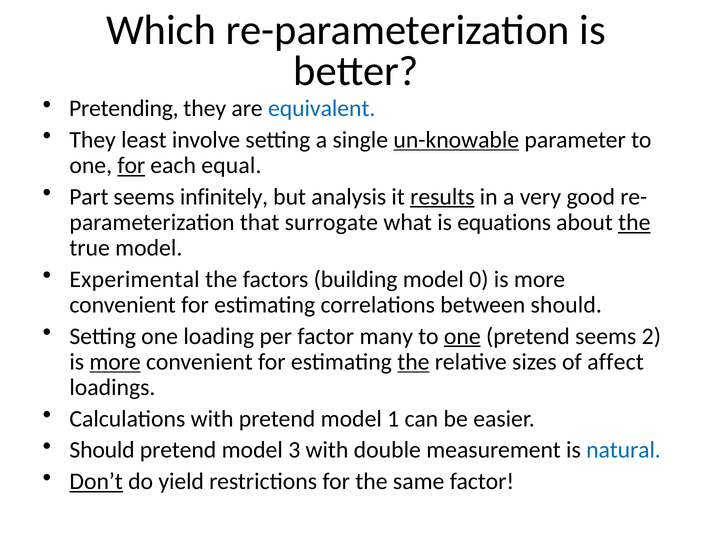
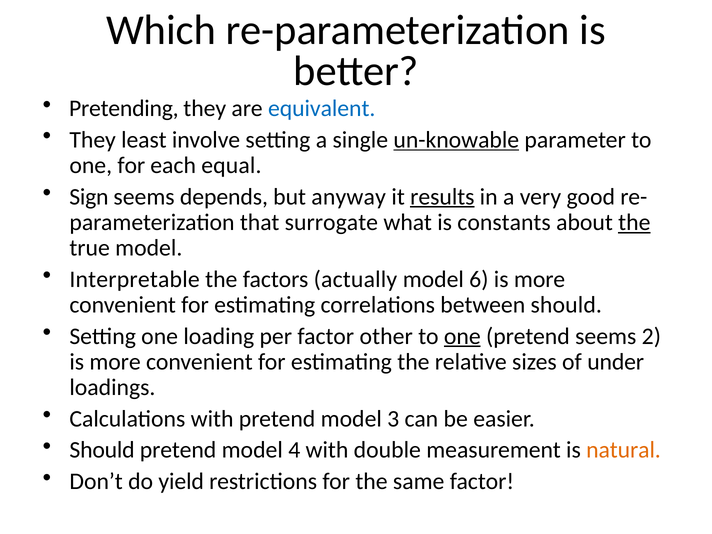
for underline: present -> none (131, 165)
Part: Part -> Sign (89, 197)
infinitely: infinitely -> depends (224, 197)
analysis: analysis -> anyway (349, 197)
equations: equations -> constants (504, 222)
Experimental: Experimental -> Interpretable (135, 279)
building: building -> actually (355, 279)
0: 0 -> 6 (479, 279)
many: many -> other (386, 336)
more underline: present -> none (115, 362)
the underline: present -> none (413, 362)
affect: affect -> under (616, 362)
1: 1 -> 3 (393, 419)
3: 3 -> 4 (294, 450)
natural colour: blue -> orange (624, 450)
Don’t underline: present -> none (96, 481)
